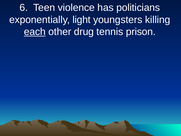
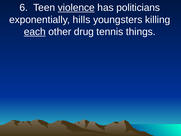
violence underline: none -> present (76, 8)
light: light -> hills (81, 20)
prison: prison -> things (141, 32)
